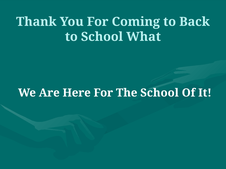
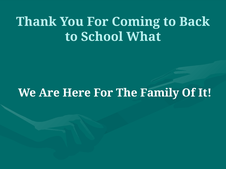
The School: School -> Family (160, 93)
